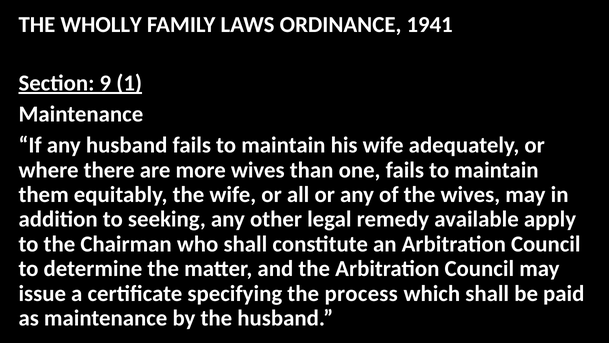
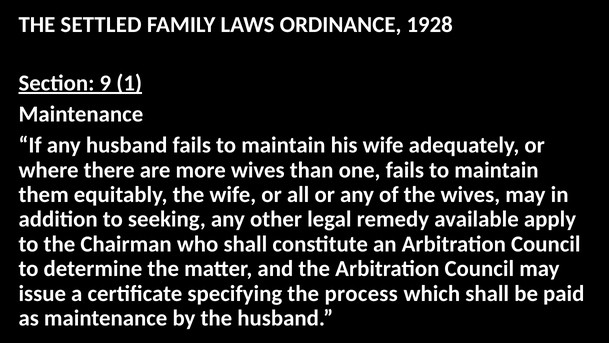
WHOLLY: WHOLLY -> SETTLED (101, 25)
1941: 1941 -> 1928 (430, 25)
